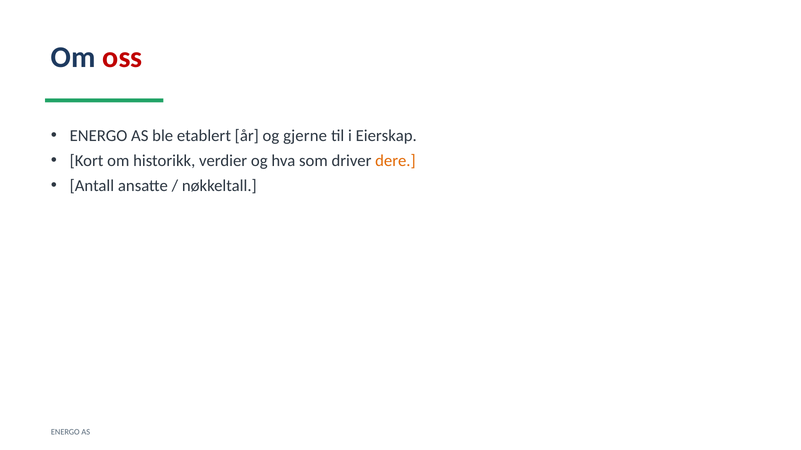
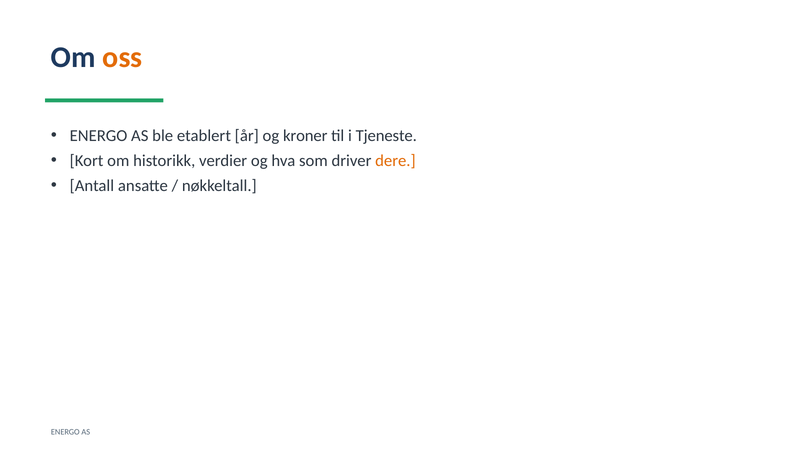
oss colour: red -> orange (122, 57)
gjerne: gjerne -> kroner (305, 136)
Eierskap: Eierskap -> Tjeneste (386, 136)
